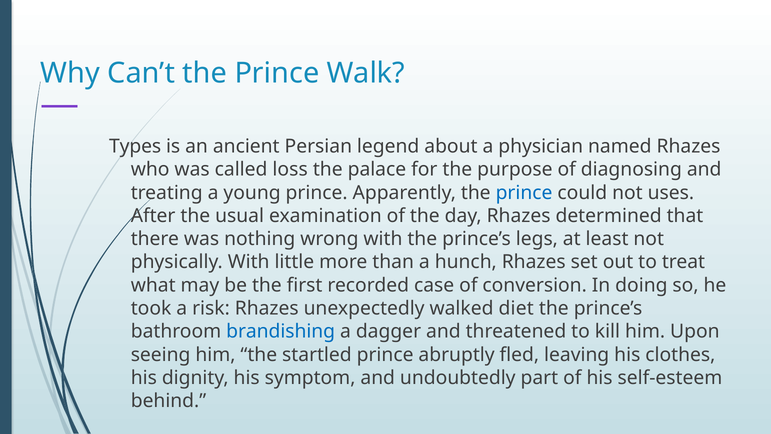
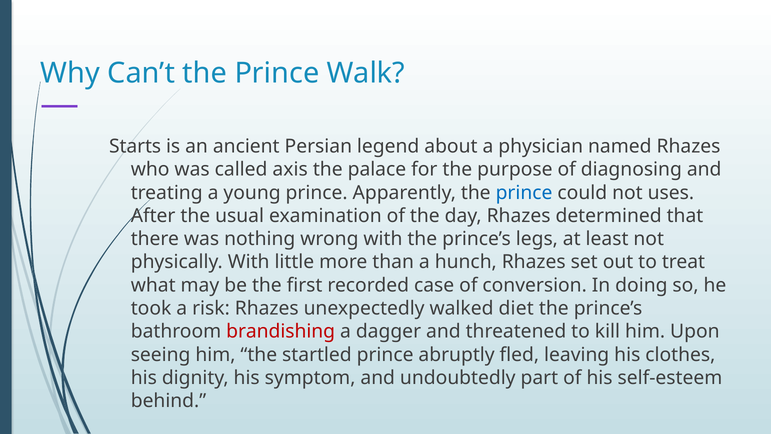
Types: Types -> Starts (135, 146)
loss: loss -> axis (290, 169)
brandishing colour: blue -> red (281, 331)
